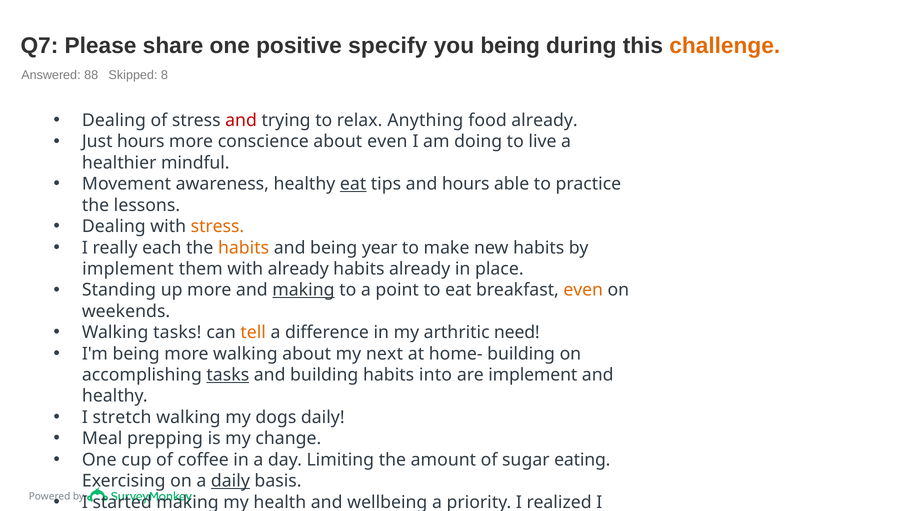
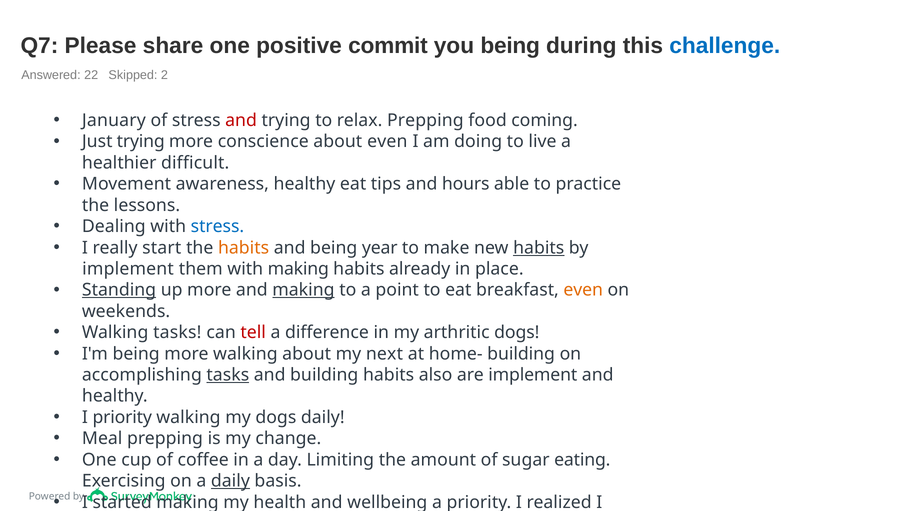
specify: specify -> commit (388, 46)
challenge colour: orange -> blue (725, 46)
88: 88 -> 22 (91, 75)
8: 8 -> 2 (164, 75)
Dealing: Dealing -> January (114, 120)
relax Anything: Anything -> Prepping (425, 120)
food already: already -> coming (545, 120)
Just hours: hours -> trying (141, 142)
mindful: mindful -> difficult (195, 163)
eat underline: present -> none (353, 184)
stress colour: orange -> blue (217, 226)
each: each -> start (162, 248)
habits underline: none -> present (539, 248)
with already: already -> making (298, 269)
Standing underline: none -> present (119, 290)
tell colour: orange -> red (253, 332)
arthritic need: need -> dogs (517, 332)
into: into -> also (436, 375)
I stretch: stretch -> priority (122, 417)
